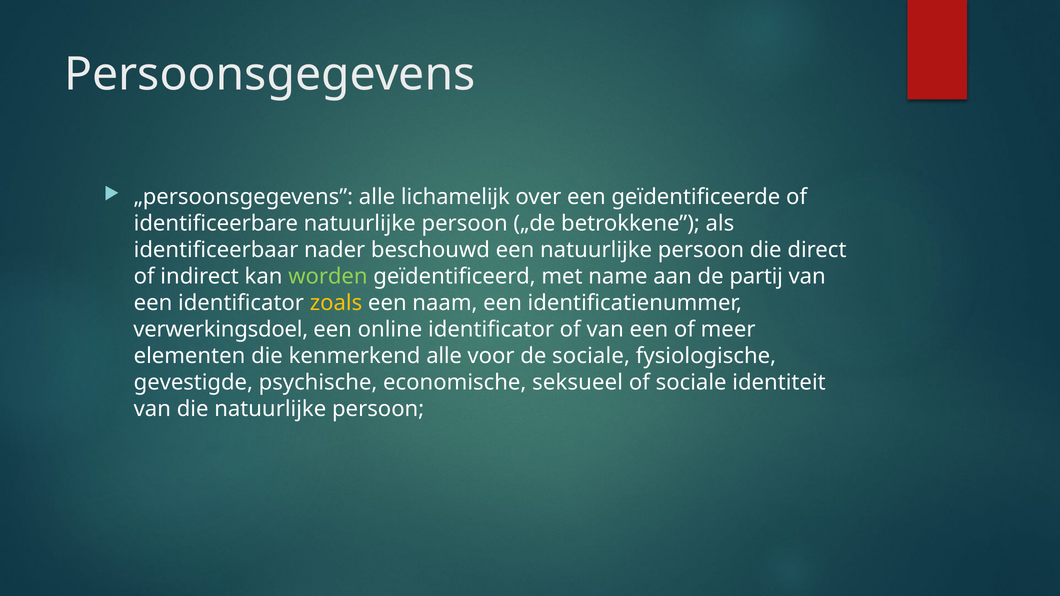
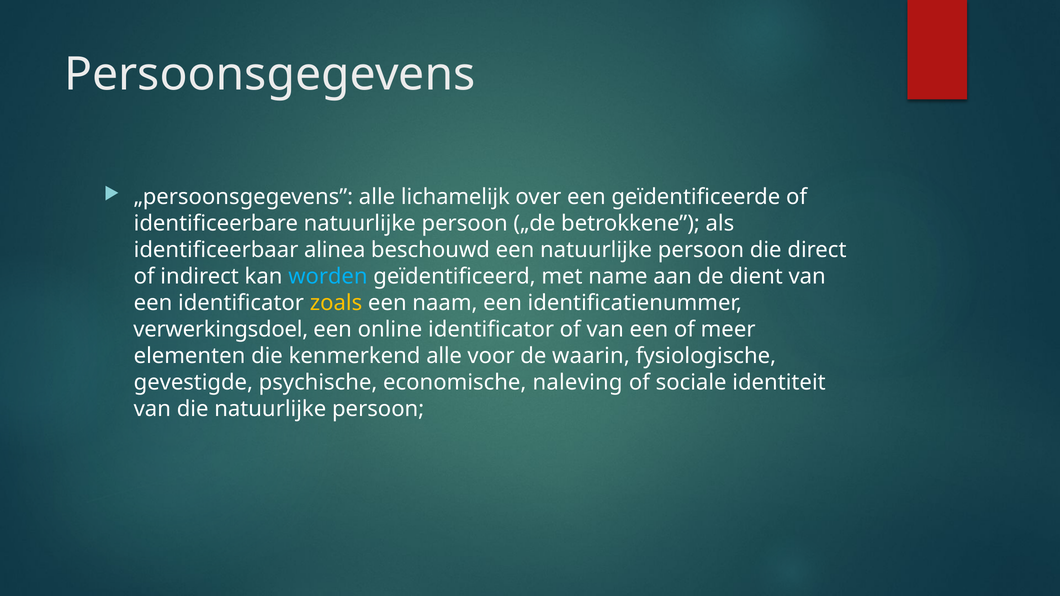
nader: nader -> alinea (335, 250)
worden colour: light green -> light blue (328, 277)
partij: partij -> dient (756, 277)
de sociale: sociale -> waarin (591, 356)
seksueel: seksueel -> naleving (578, 383)
